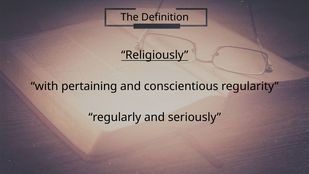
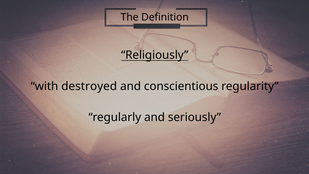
pertaining: pertaining -> destroyed (89, 86)
